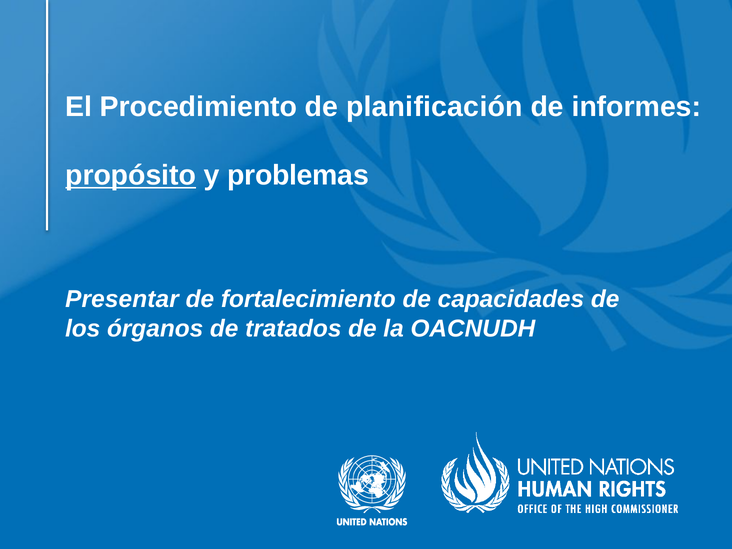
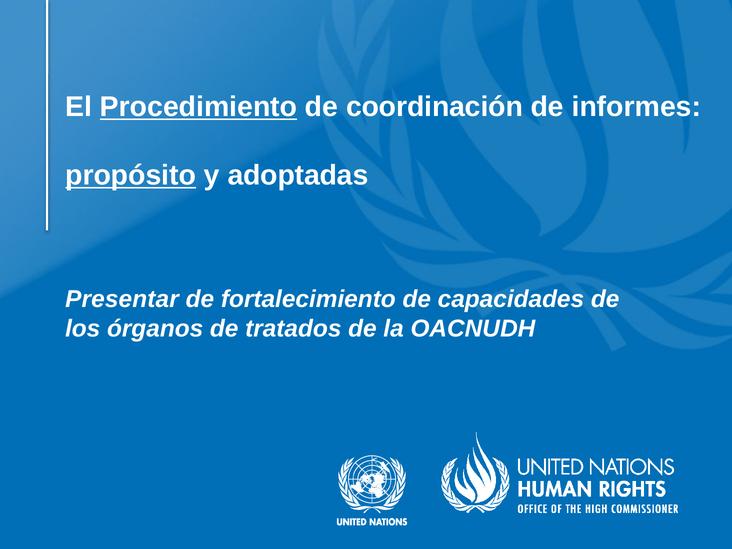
Procedimiento underline: none -> present (199, 107)
planificación: planificación -> coordinación (435, 107)
problemas: problemas -> adoptadas (298, 175)
